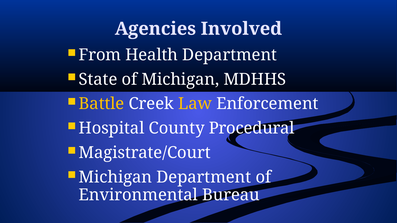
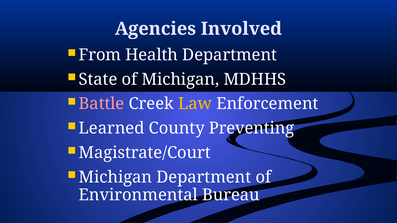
Battle colour: yellow -> pink (101, 104)
Hospital: Hospital -> Learned (112, 128)
Procedural: Procedural -> Preventing (252, 128)
